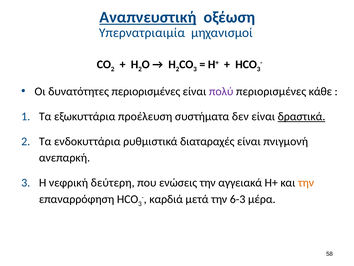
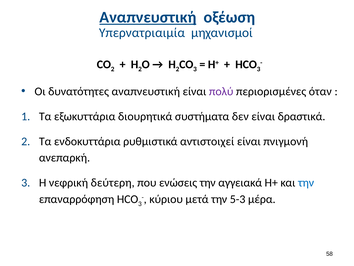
δυνατότητες περιορισμένες: περιορισμένες -> αναπνευστική (146, 91)
κάθε: κάθε -> όταν (320, 91)
προέλευση: προέλευση -> διουρητικά (145, 116)
δραστικά underline: present -> none (302, 116)
διαταραχές: διαταραχές -> αντιστοιχεί (207, 141)
την colour: orange -> blue (306, 182)
καρδιά: καρδιά -> κύριου (166, 199)
6-3: 6-3 -> 5-3 (238, 199)
